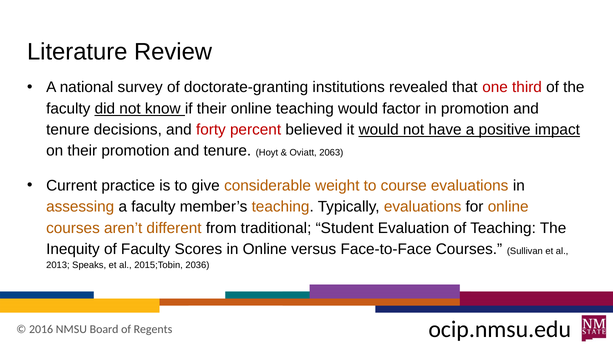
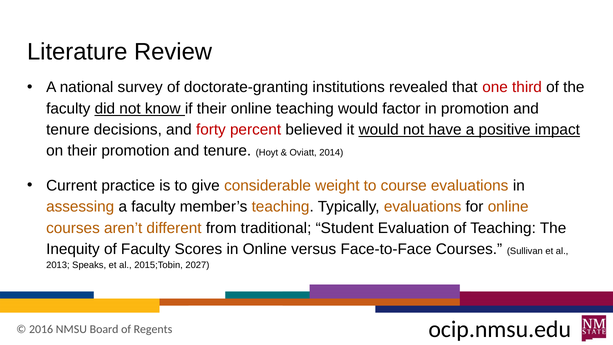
2063: 2063 -> 2014 (331, 153)
2036: 2036 -> 2027 (197, 265)
